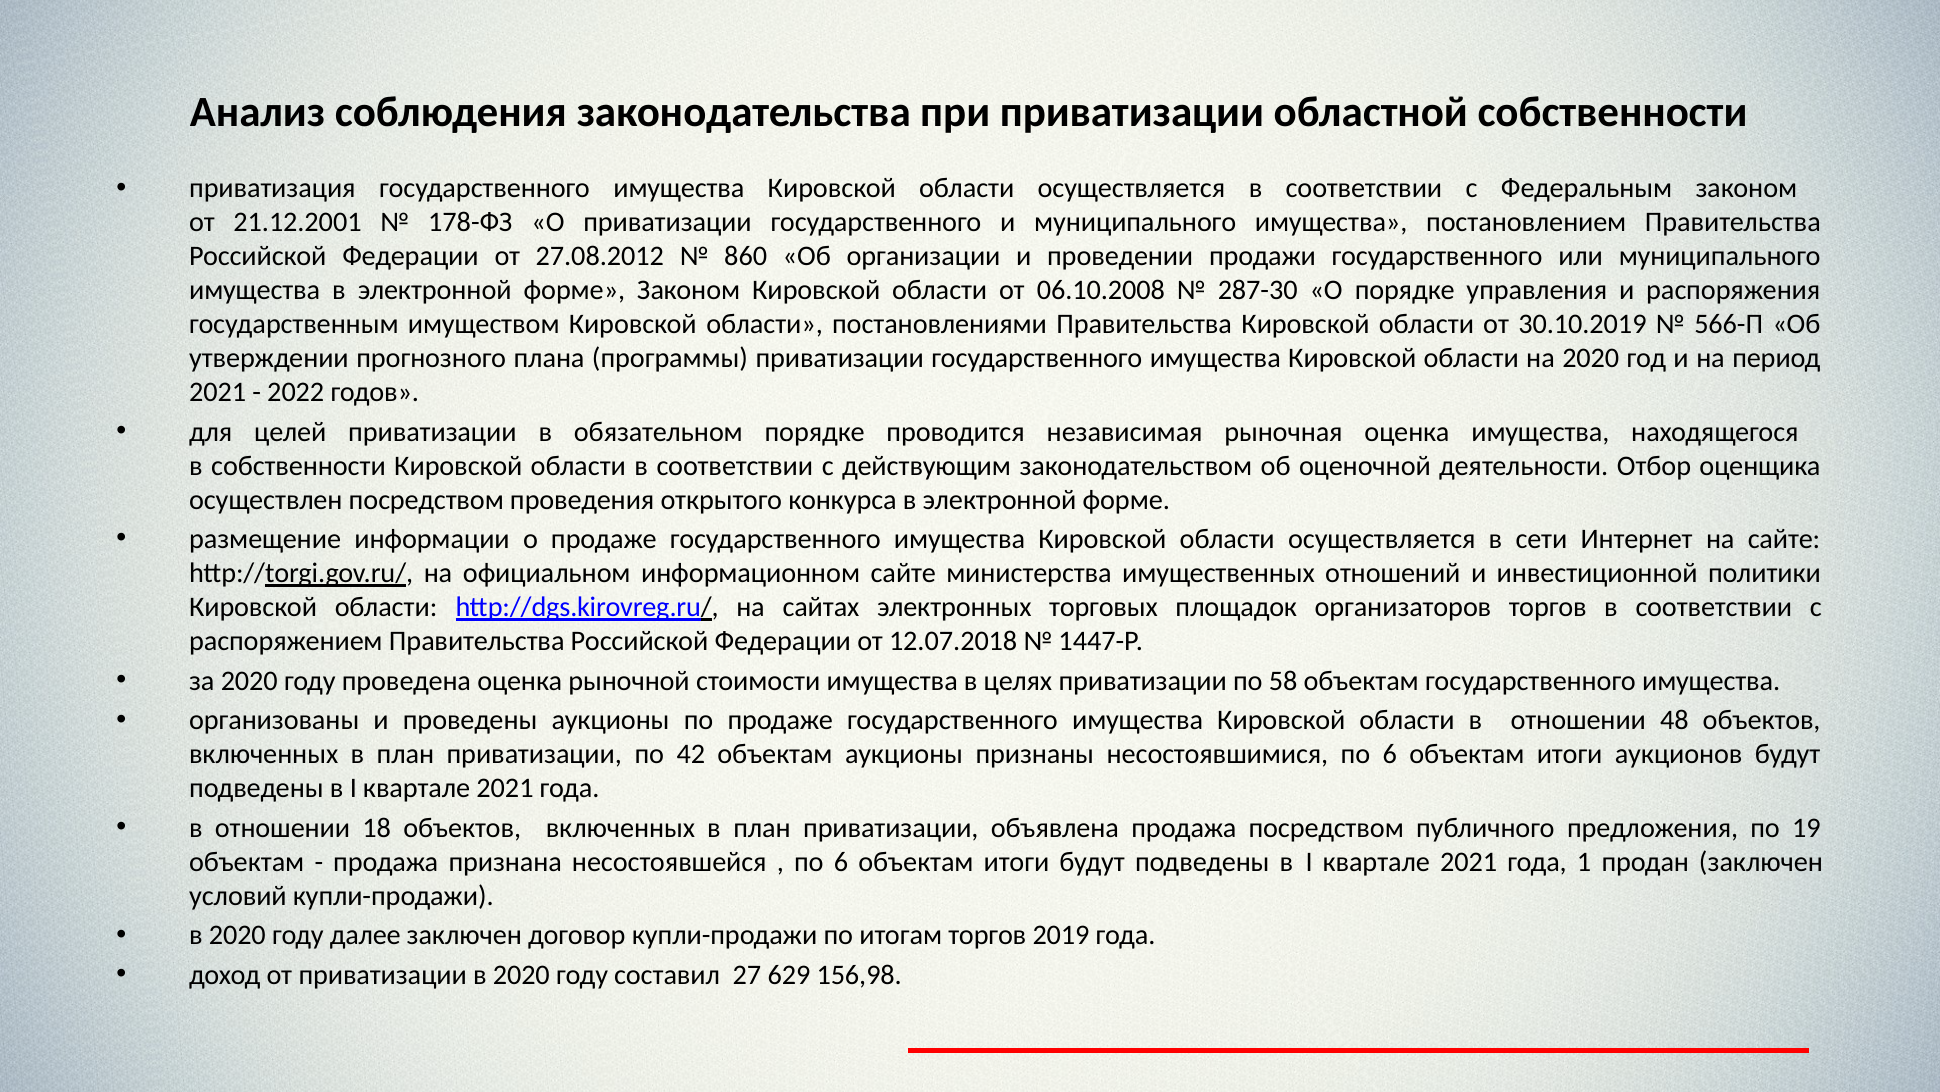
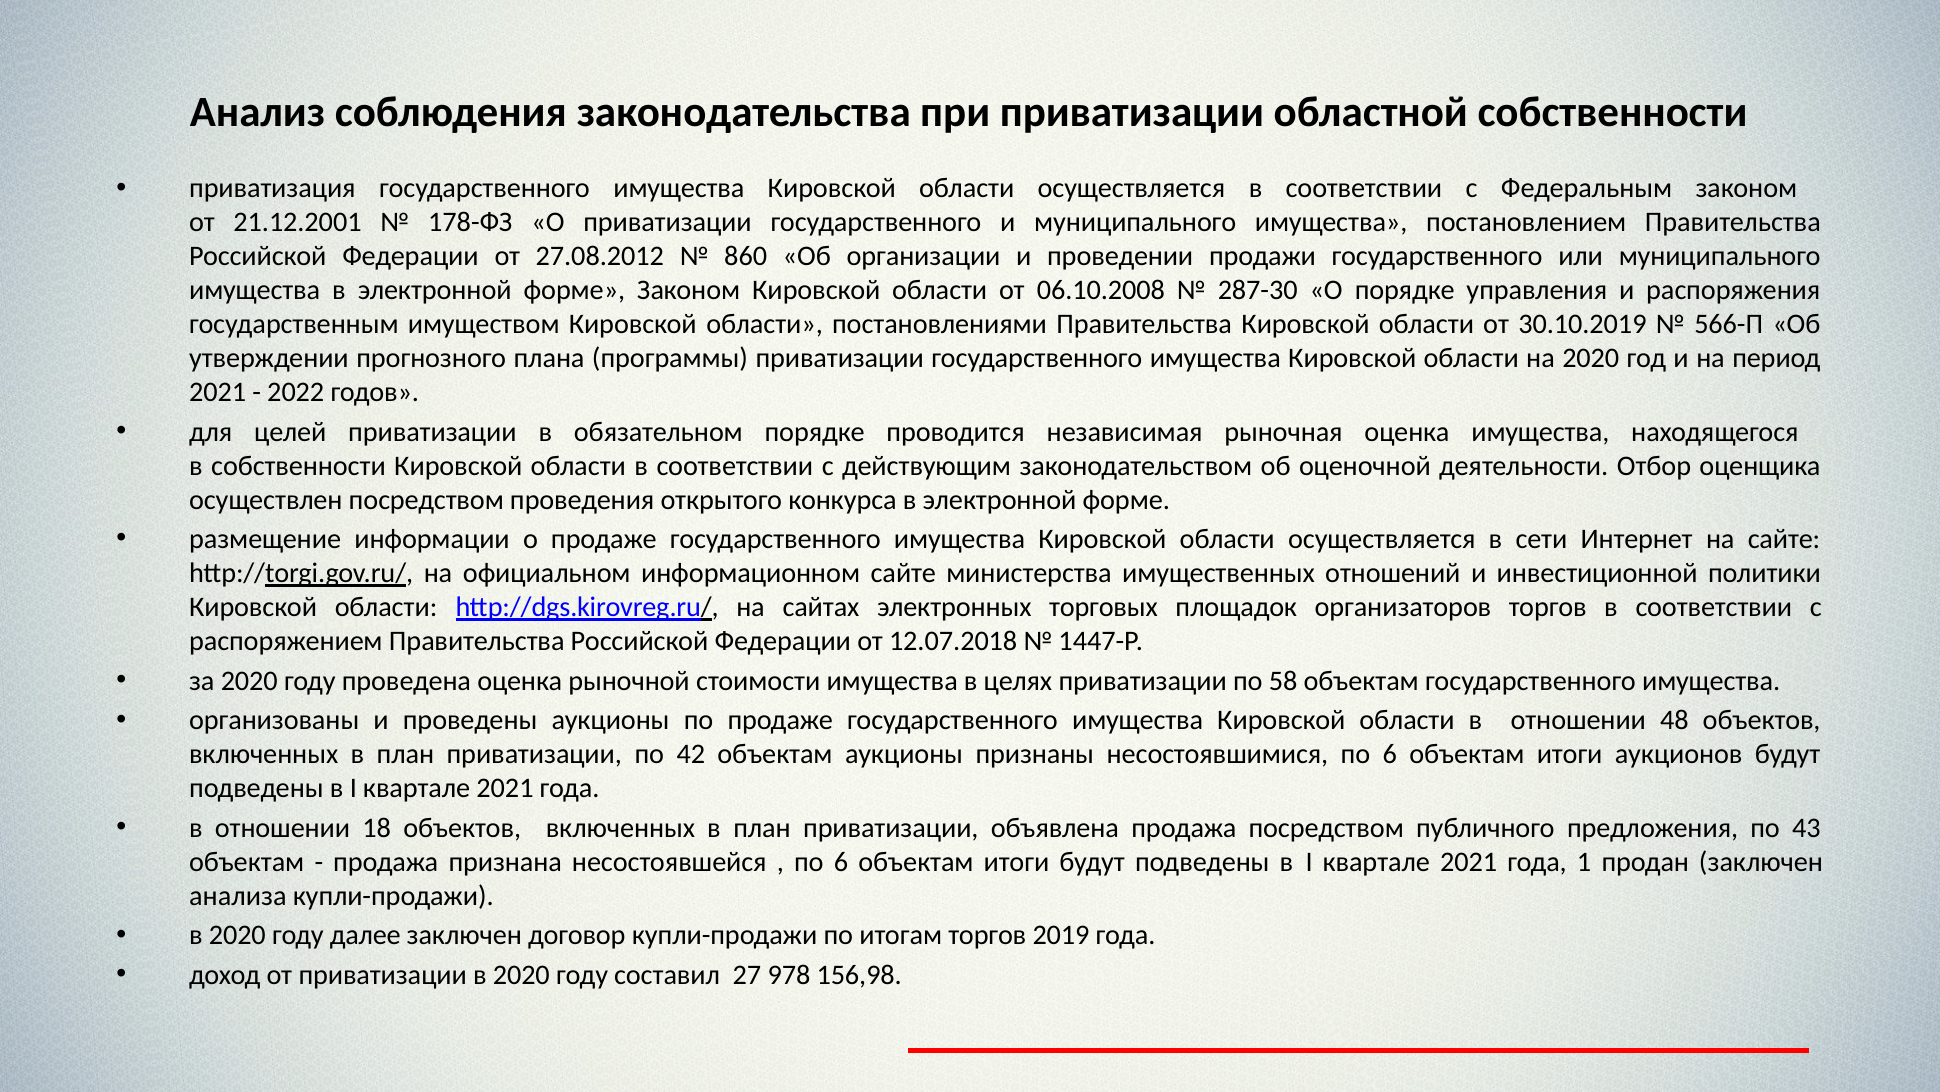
19: 19 -> 43 (1806, 828)
условий: условий -> анализа (238, 895)
629: 629 -> 978 (789, 975)
